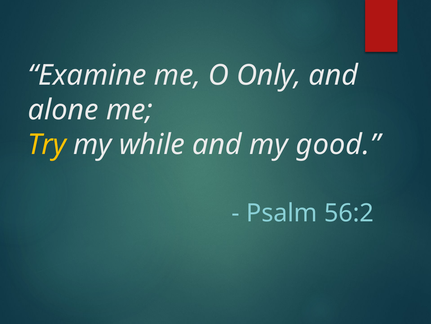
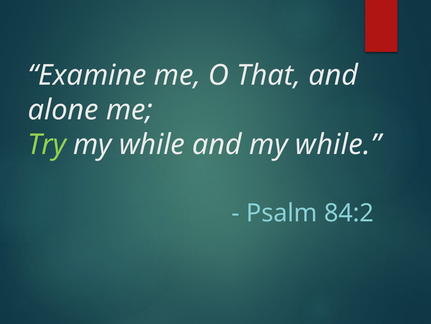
Only: Only -> That (269, 75)
Try colour: yellow -> light green (47, 144)
and my good: good -> while (338, 144)
56:2: 56:2 -> 84:2 (349, 213)
